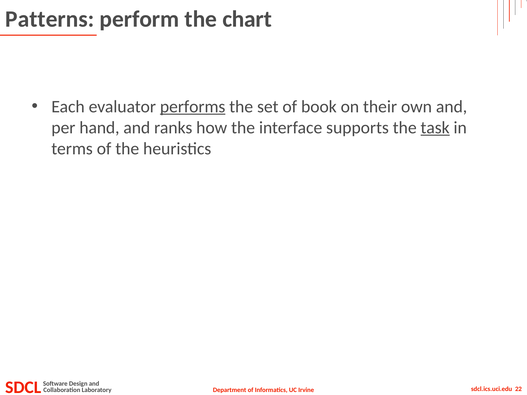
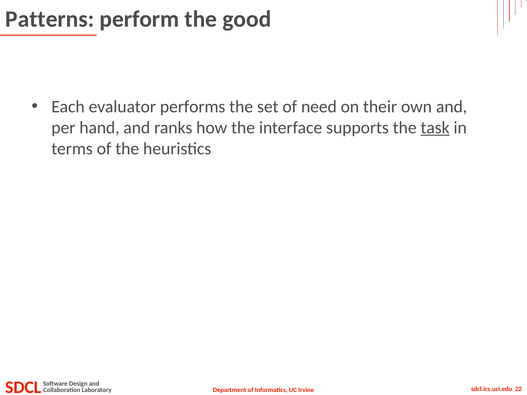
chart: chart -> good (247, 19)
performs underline: present -> none (193, 107)
book: book -> need (319, 107)
